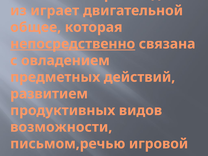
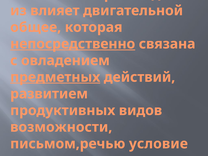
играет: играет -> влияет (55, 11)
предметных underline: none -> present (55, 77)
игровой: игровой -> условие (158, 144)
